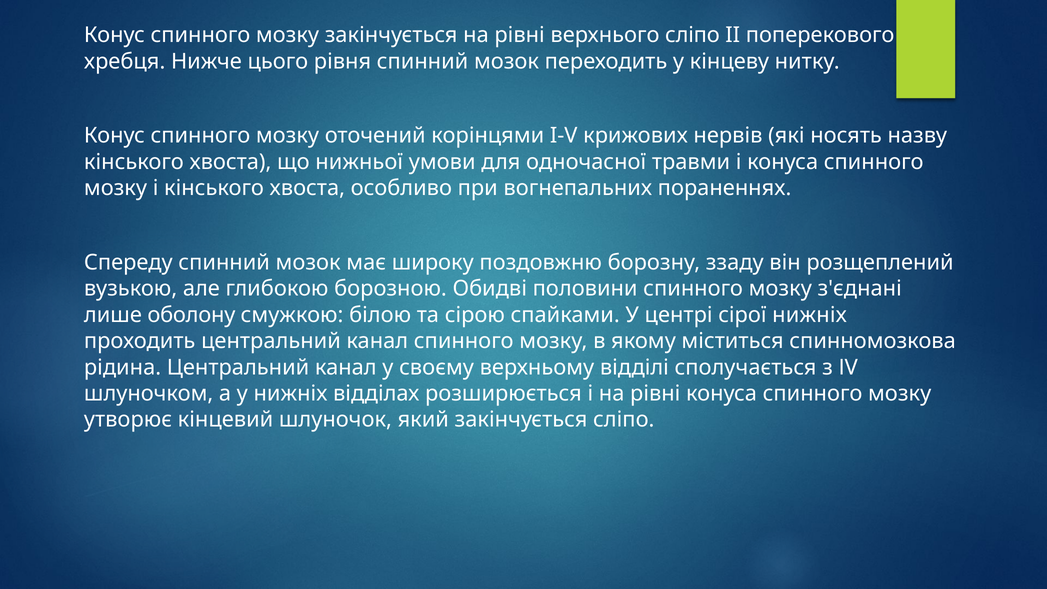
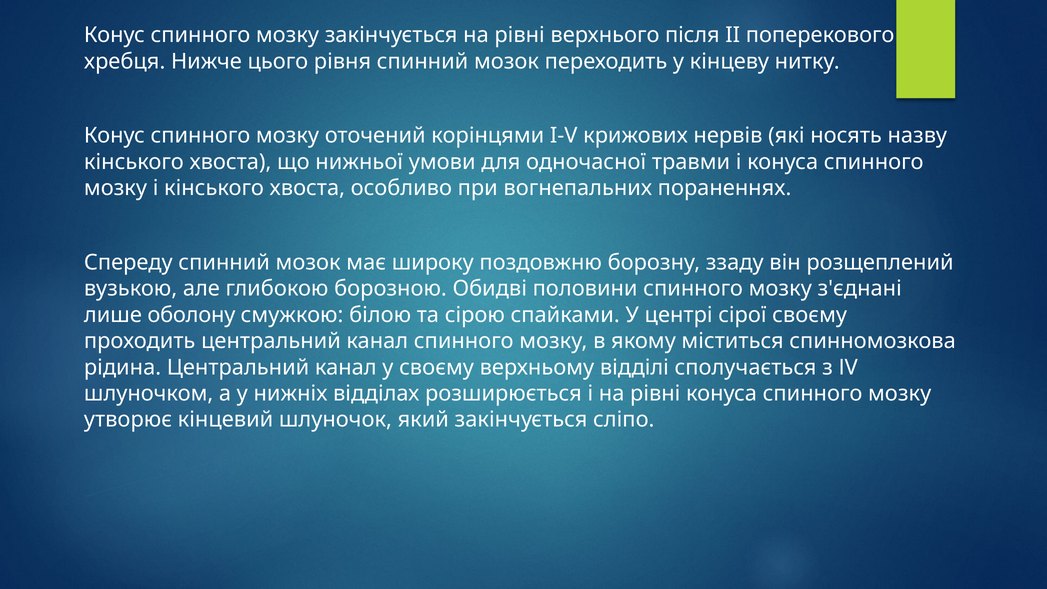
верхнього сліпо: сліпо -> після (692, 35)
сірої нижніх: нижніх -> своєму (810, 315)
